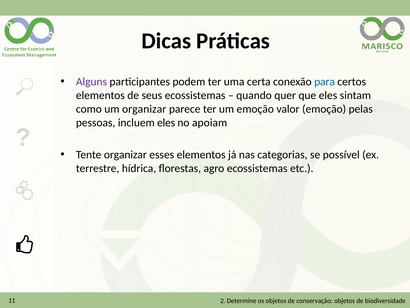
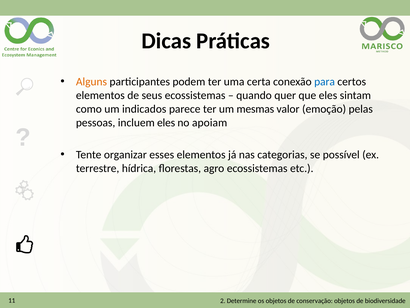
Alguns colour: purple -> orange (91, 81)
um organizar: organizar -> indicados (144, 109)
um emoção: emoção -> mesmas (255, 109)
